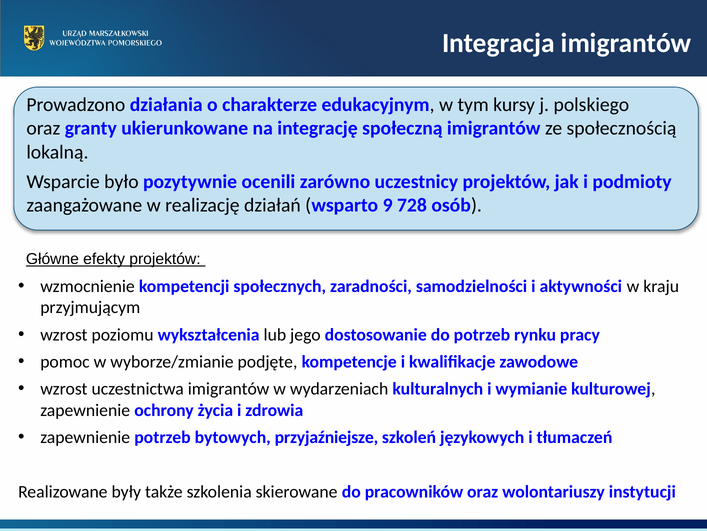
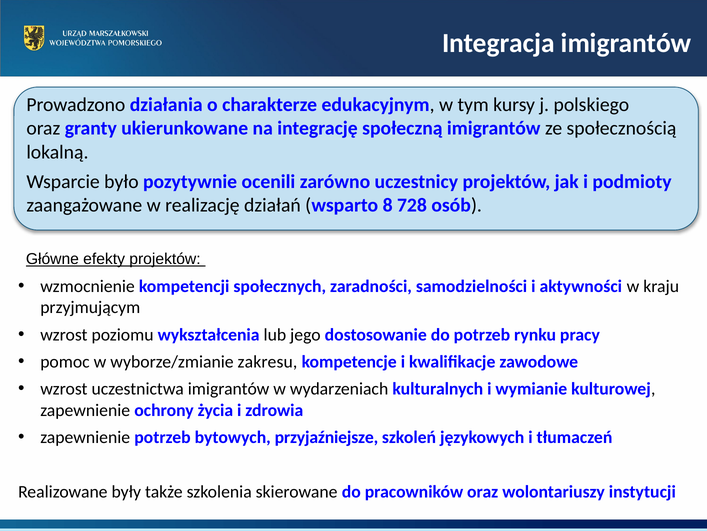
9: 9 -> 8 (388, 205)
podjęte: podjęte -> zakresu (267, 361)
